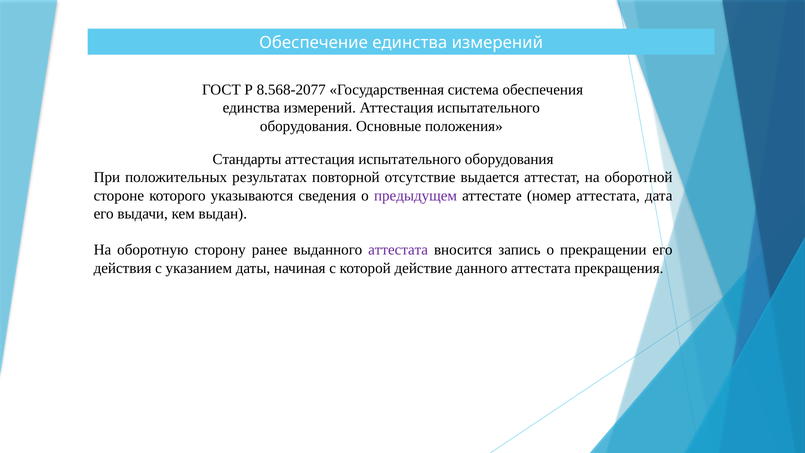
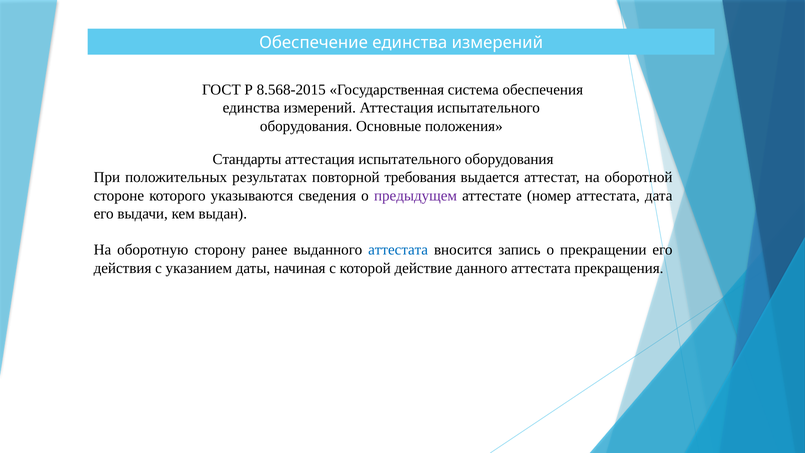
8.568-2077: 8.568-2077 -> 8.568-2015 (291, 90)
отсутствие: отсутствие -> требования (420, 177)
аттестата colour: purple -> blue (398, 250)
